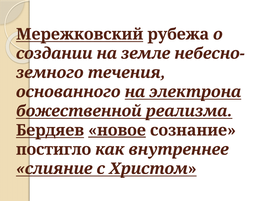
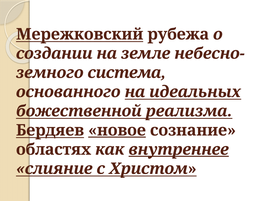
течения: течения -> система (127, 73)
электрона: электрона -> идеальных (195, 92)
постигло: постигло -> областях (54, 149)
внутреннее underline: none -> present (179, 149)
